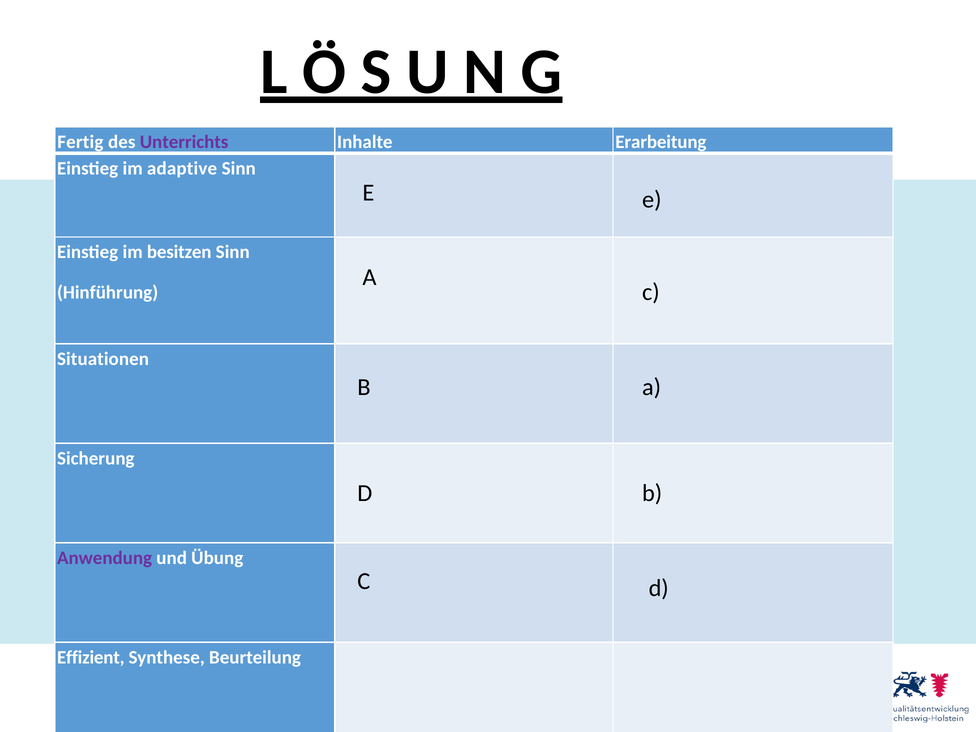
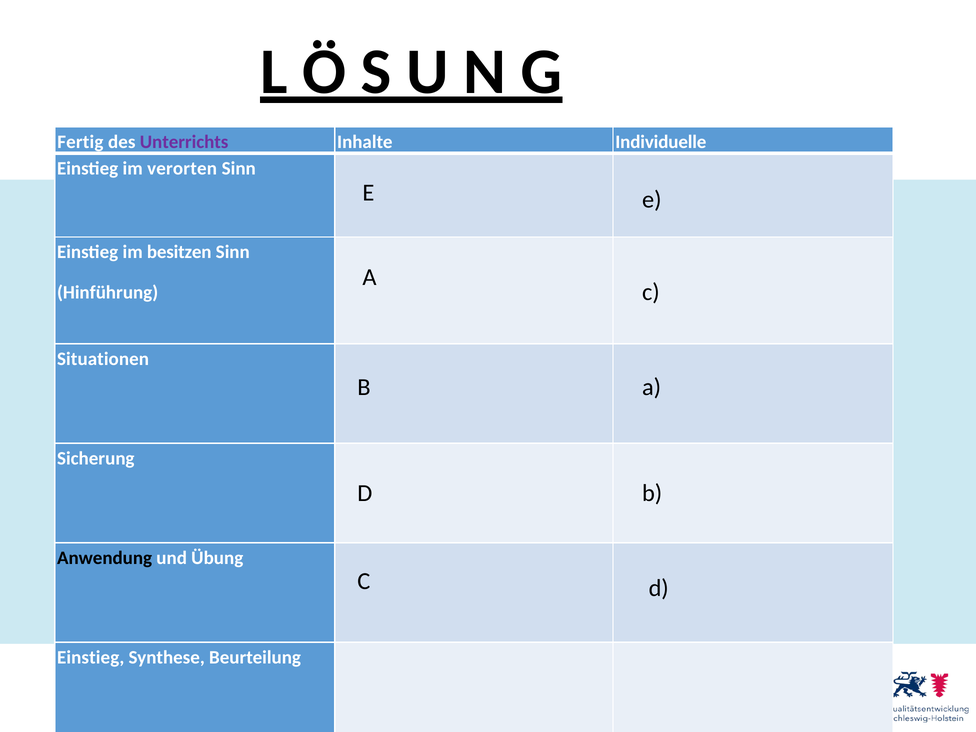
Erarbeitung: Erarbeitung -> Individuelle (661, 142)
adaptive: adaptive -> verorten (182, 169)
Anwendung colour: purple -> black (105, 558)
Effizient: Effizient -> Einstieg (91, 658)
